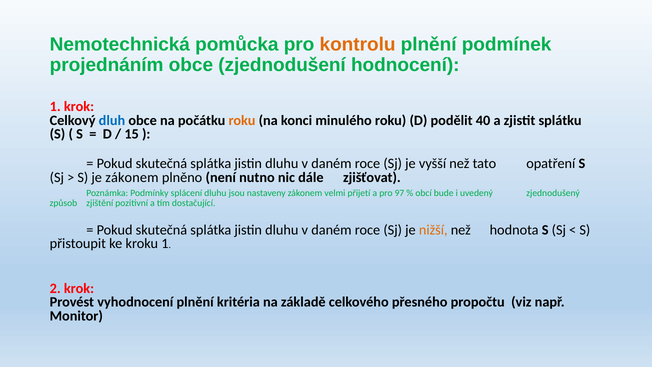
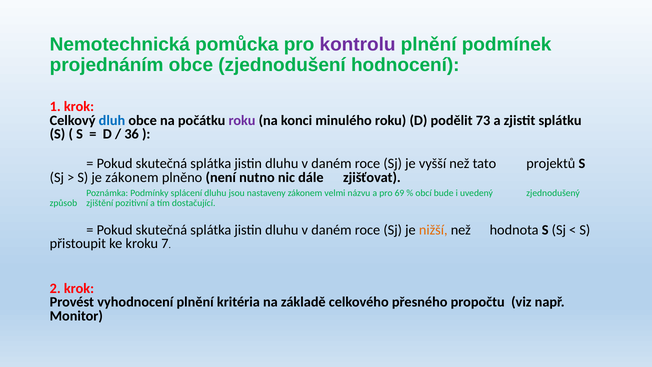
kontrolu colour: orange -> purple (358, 45)
roku colour: orange -> purple (242, 120)
40: 40 -> 73 (483, 120)
15: 15 -> 36 (132, 134)
opatření: opatření -> projektů (551, 163)
přijetí: přijetí -> názvu (359, 193)
97: 97 -> 69 (399, 193)
kroku 1: 1 -> 7 (165, 244)
